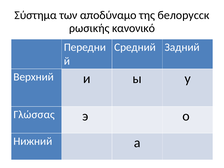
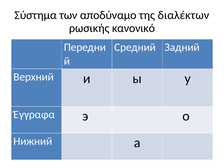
белорусск: белорусск -> διαλέκτων (183, 15)
Γλώσσας: Γλώσσας -> Έγγραφα (34, 115)
